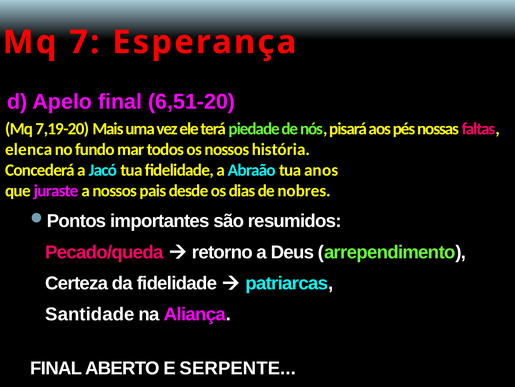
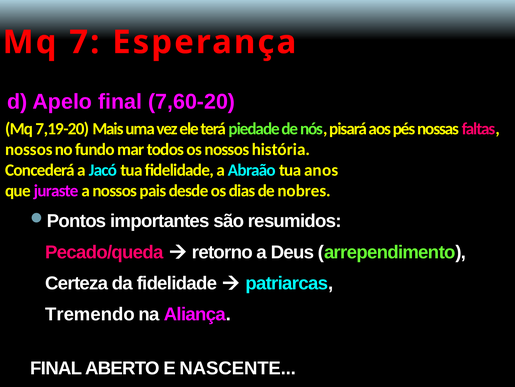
6,51-20: 6,51-20 -> 7,60-20 (192, 101)
elenca: elenca -> nossos (29, 149)
Santidade: Santidade -> Tremendo (90, 314)
SERPENTE: SERPENTE -> NASCENTE (238, 368)
